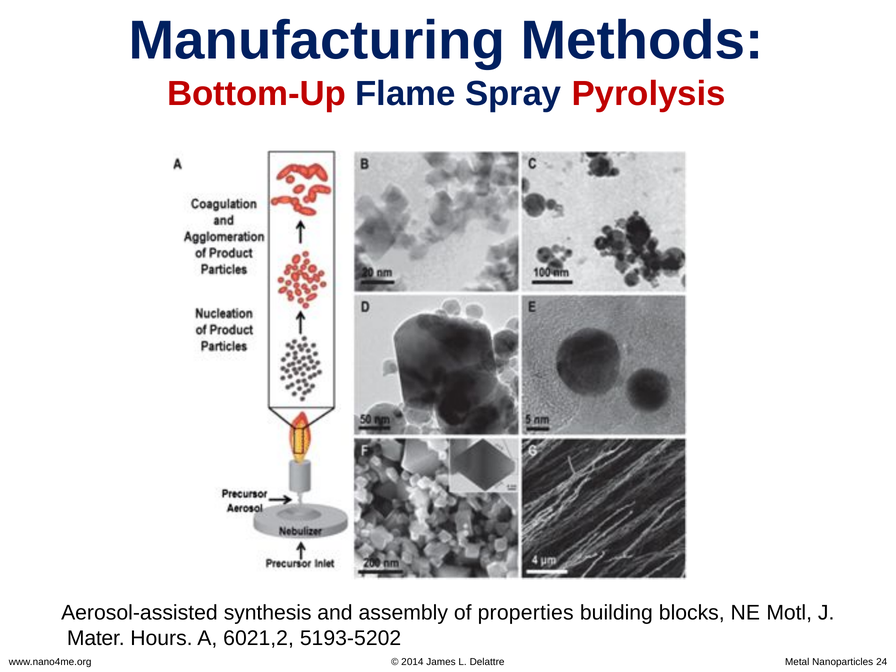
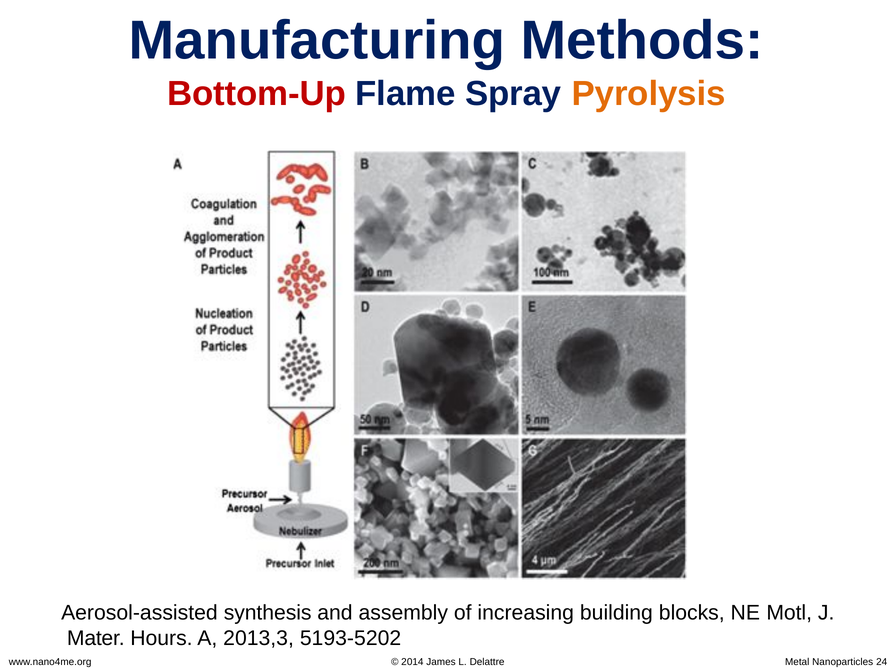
Pyrolysis colour: red -> orange (649, 94)
properties: properties -> increasing (526, 613)
6021,2: 6021,2 -> 2013,3 (259, 638)
